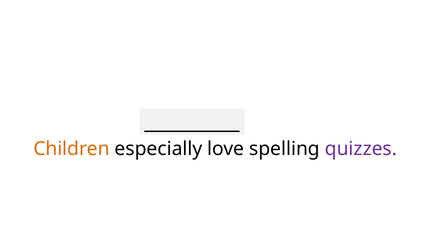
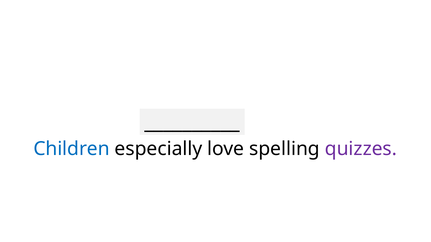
Children colour: orange -> blue (72, 149)
